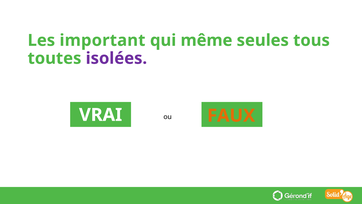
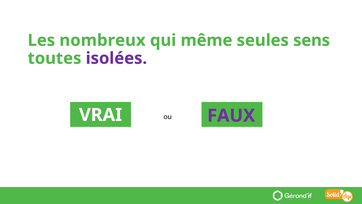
important: important -> nombreux (102, 40)
tous: tous -> sens (312, 40)
FAUX colour: orange -> purple (231, 115)
